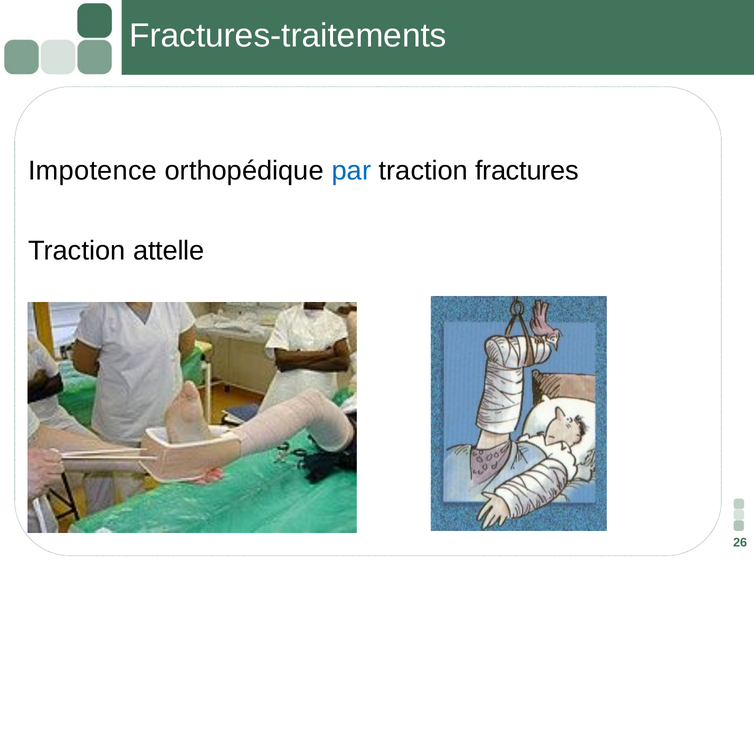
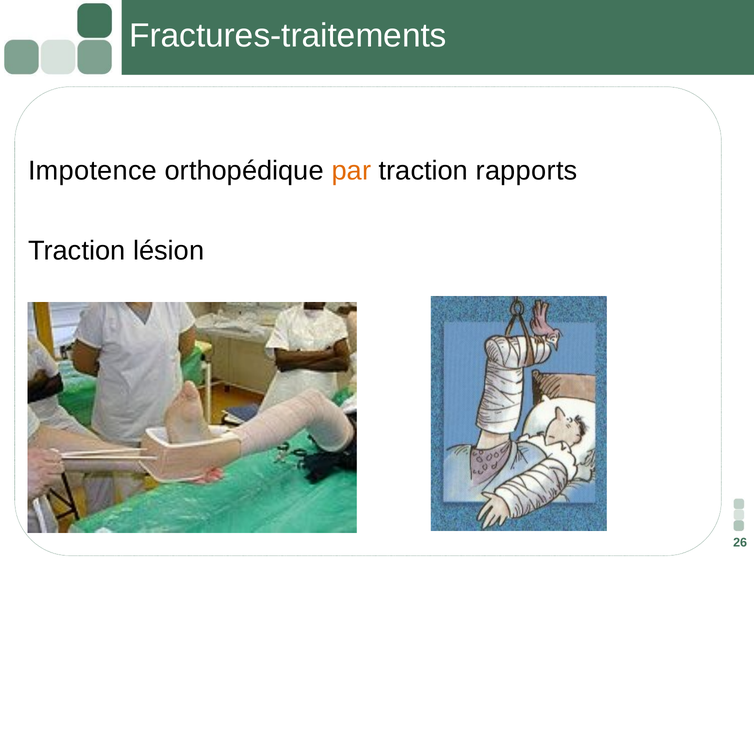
par colour: blue -> orange (351, 171)
fractures: fractures -> rapports (527, 171)
attelle: attelle -> lésion (169, 251)
